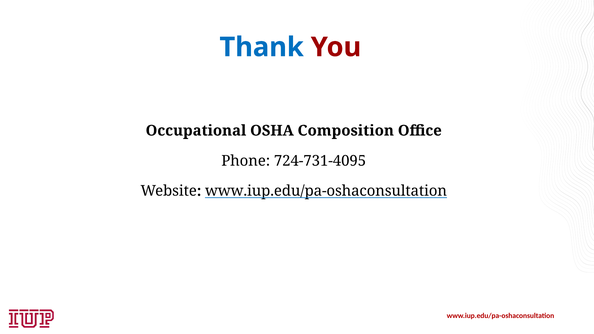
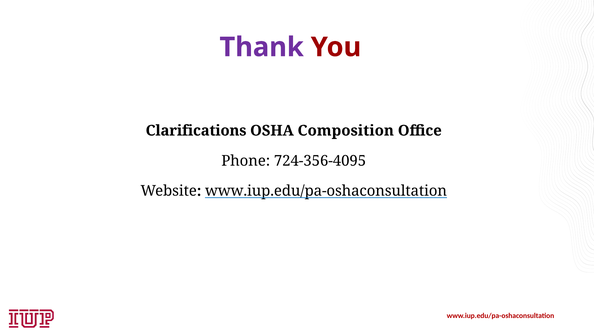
Thank colour: blue -> purple (262, 47)
Occupational: Occupational -> Clarifications (196, 131)
724-731-4095: 724-731-4095 -> 724-356-4095 (320, 161)
